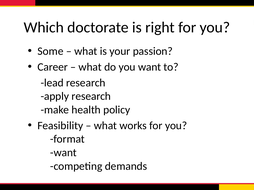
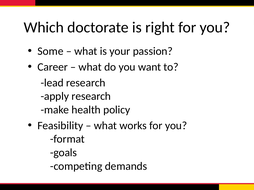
want: want -> goals (64, 153)
